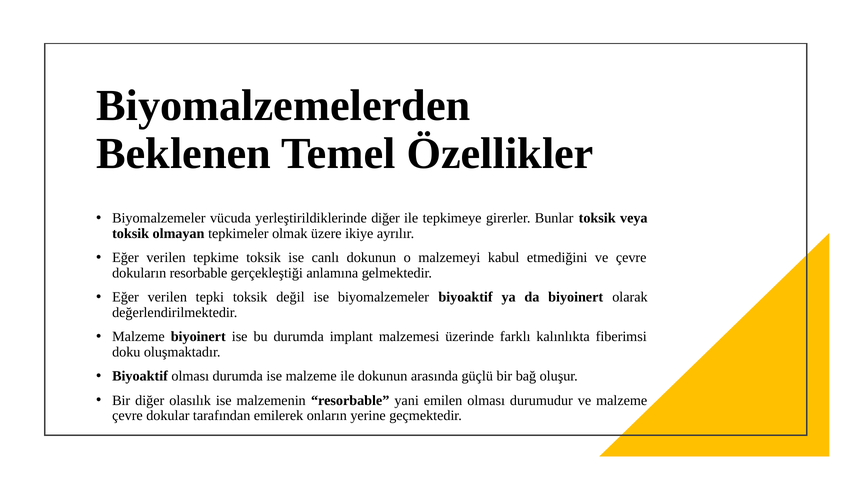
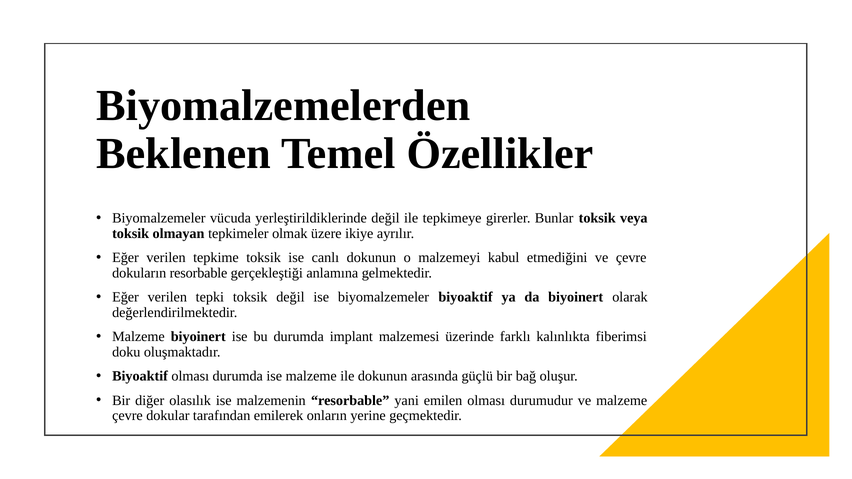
yerleştirildiklerinde diğer: diğer -> değil (385, 218)
